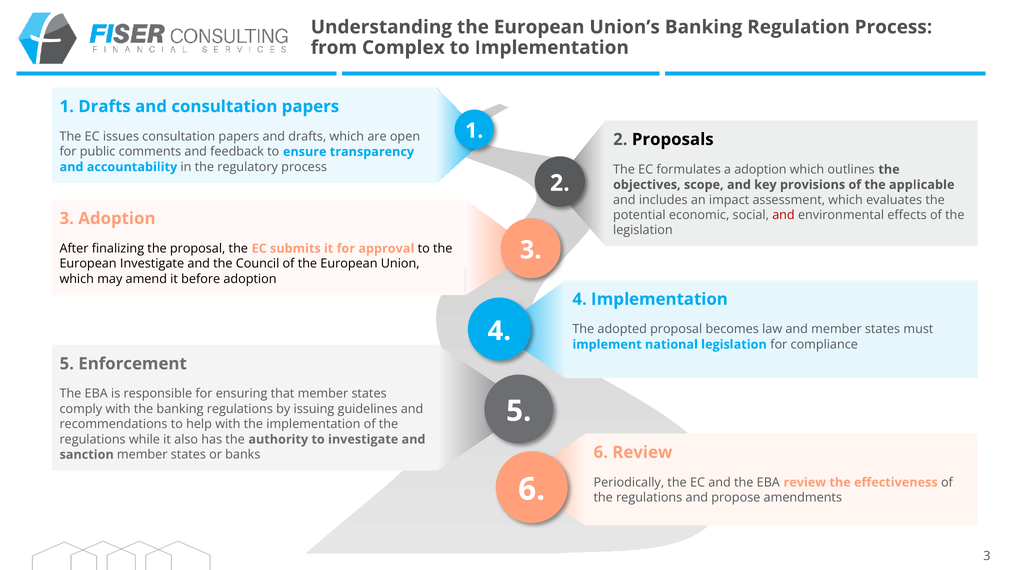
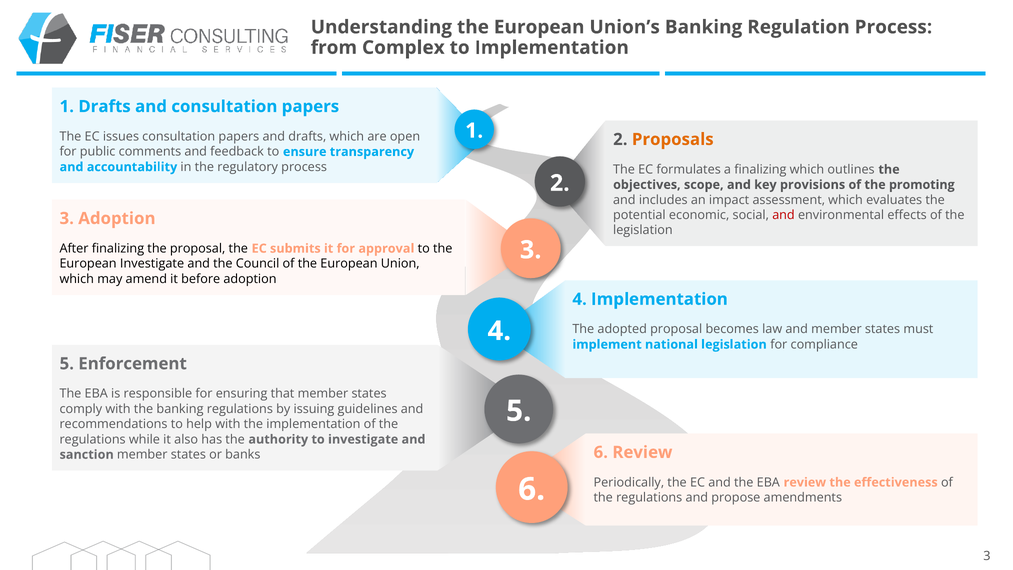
Proposals colour: black -> orange (673, 139)
a adoption: adoption -> finalizing (760, 169)
applicable: applicable -> promoting (922, 185)
